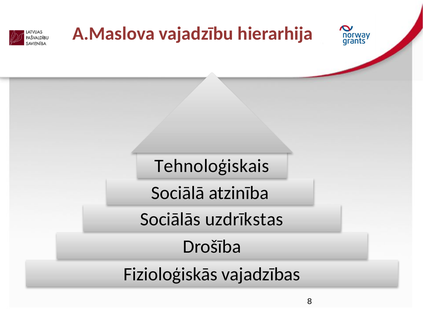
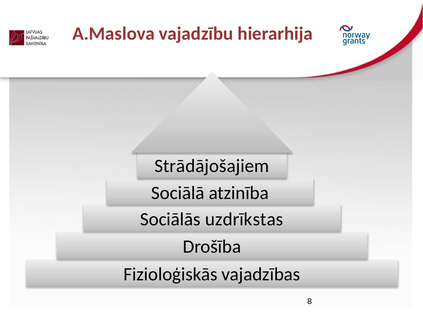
Tehnoloģiskais: Tehnoloģiskais -> Strādājošajiem (212, 166)
